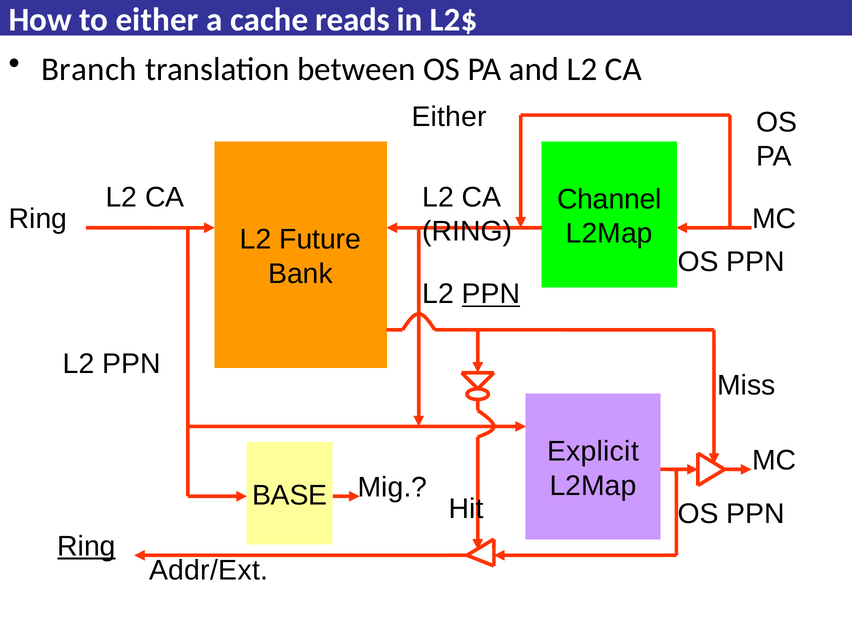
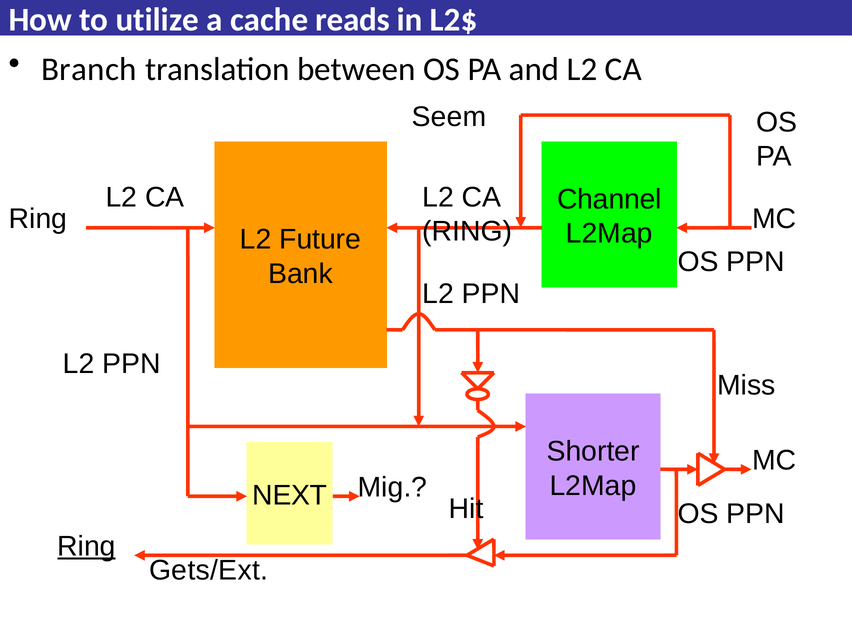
to either: either -> utilize (157, 20)
Either: Either -> Seem (449, 117)
PPN underline: present -> none (491, 294)
Explicit: Explicit -> Shorter (593, 452)
BASE: BASE -> NEXT (290, 495)
Addr/Ext: Addr/Ext -> Gets/Ext (209, 570)
